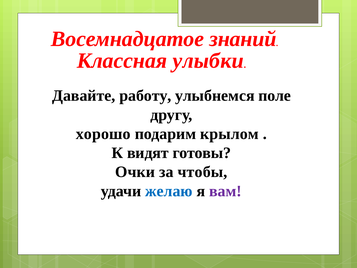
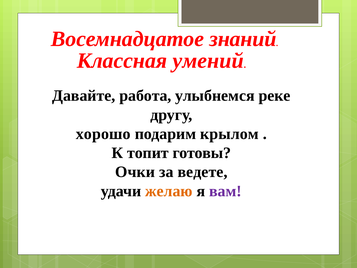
улыбки: улыбки -> умений (208, 61)
работу: работу -> работа (145, 96)
поле: поле -> реке (275, 96)
видят: видят -> топит (148, 153)
чтобы: чтобы -> ведете (203, 172)
желаю colour: blue -> orange (169, 191)
